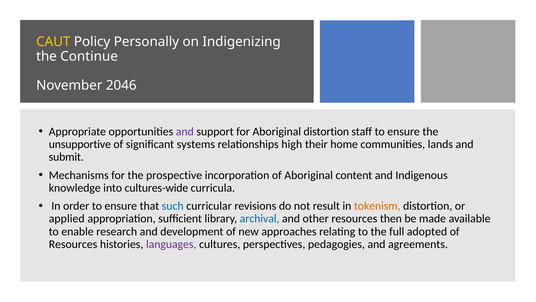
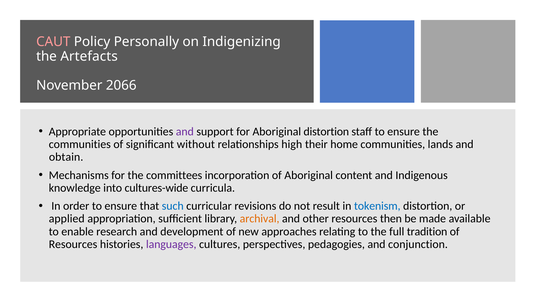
CAUT colour: yellow -> pink (53, 42)
Continue: Continue -> Artefacts (89, 56)
2046: 2046 -> 2066 (121, 85)
unsupportive: unsupportive -> communities (80, 144)
systems: systems -> without (196, 144)
submit: submit -> obtain (66, 157)
prospective: prospective -> committees (174, 175)
tokenism colour: orange -> blue (377, 206)
archival colour: blue -> orange (260, 218)
adopted: adopted -> tradition (427, 231)
agreements: agreements -> conjunction (418, 244)
